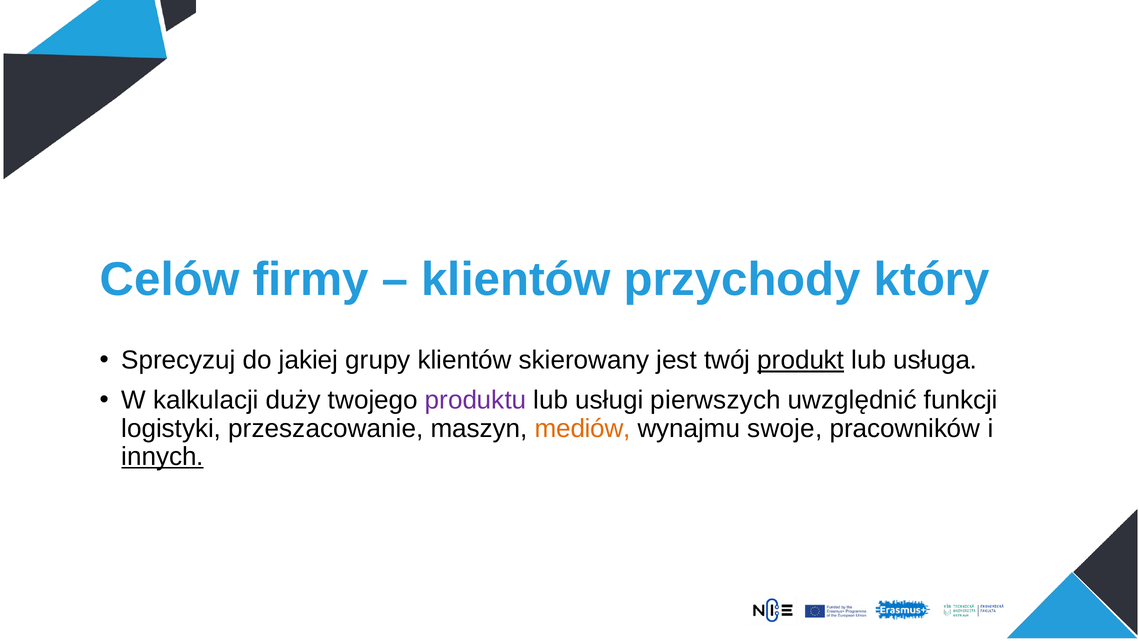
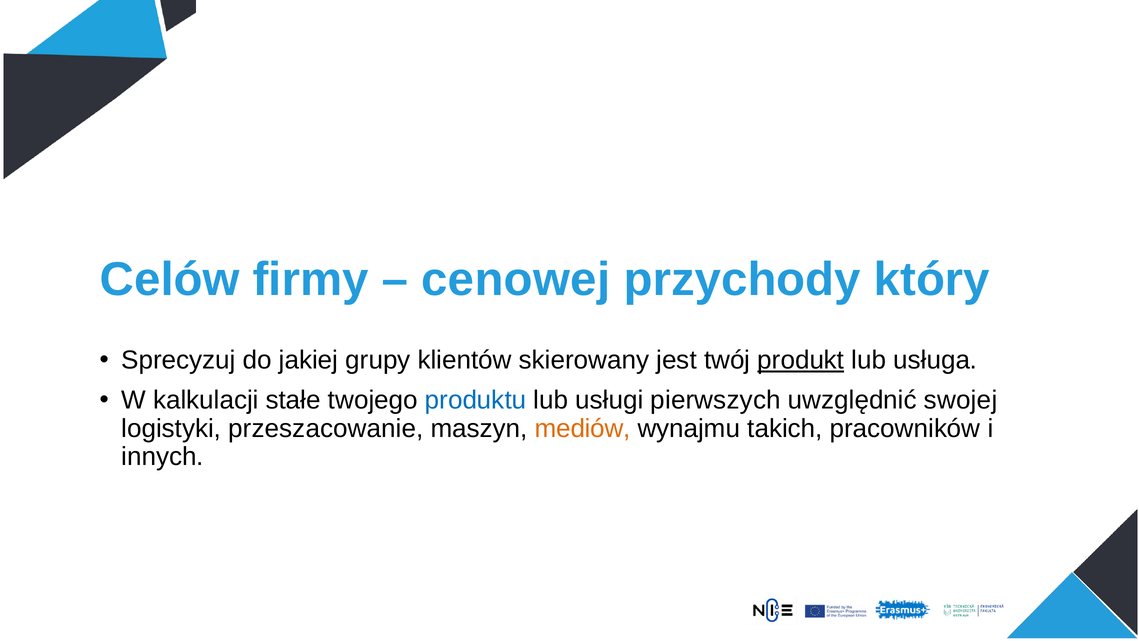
klientów: klientów -> cenowej (516, 280)
duży: duży -> stałe (293, 400)
produktu colour: purple -> blue (476, 400)
funkcji: funkcji -> swojej (961, 400)
swoje: swoje -> takich (785, 428)
innych underline: present -> none (163, 456)
